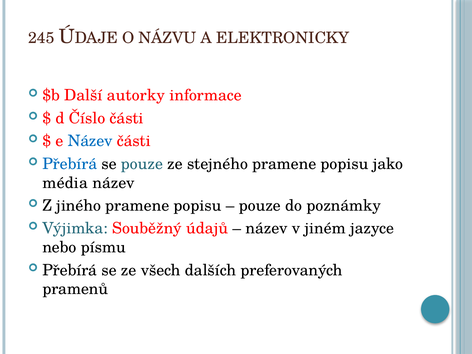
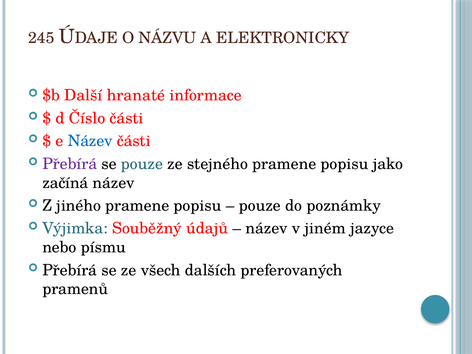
autorky: autorky -> hranaté (136, 95)
Přebírá colour: blue -> purple (70, 164)
média: média -> začíná (65, 183)
